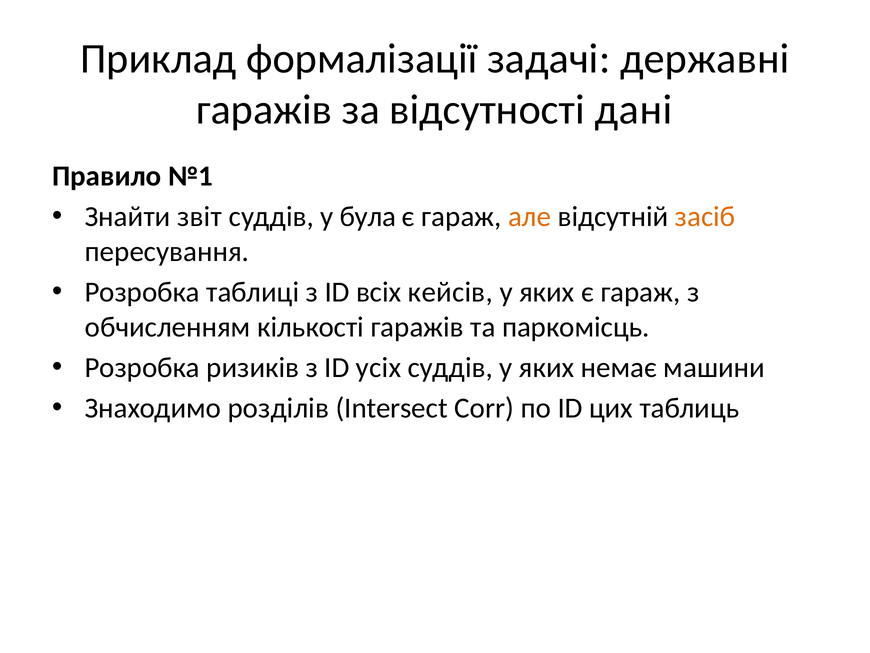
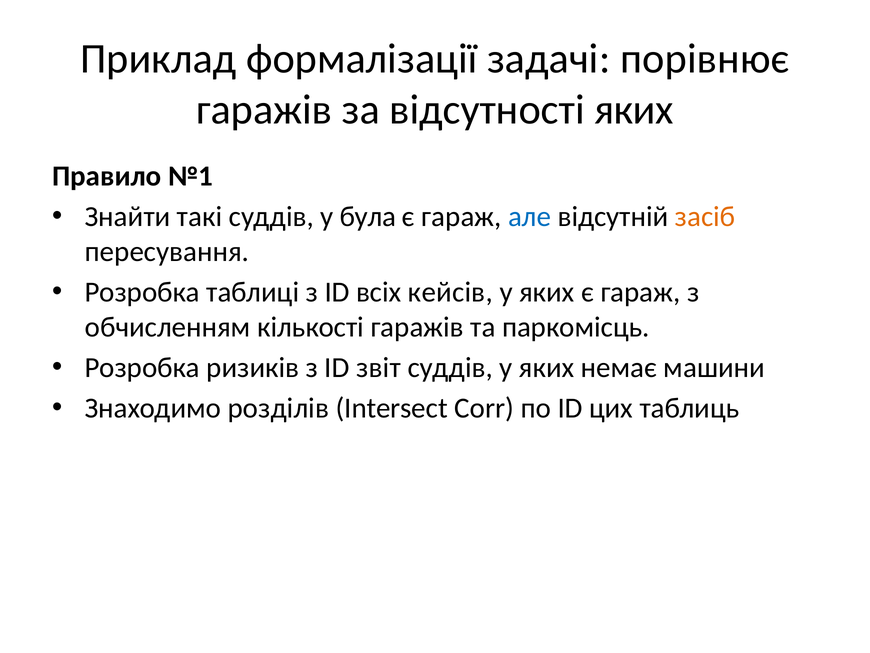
державні: державні -> порівнює (705, 59)
відсутності дані: дані -> яких (634, 110)
звіт: звіт -> такі (200, 217)
але colour: orange -> blue (530, 217)
усіх: усіх -> звіт (378, 367)
